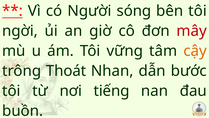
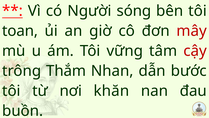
ngời: ngời -> toan (20, 31)
cậy colour: orange -> red (195, 51)
Thoát: Thoát -> Thắm (66, 71)
tiếng: tiếng -> khăn (111, 91)
